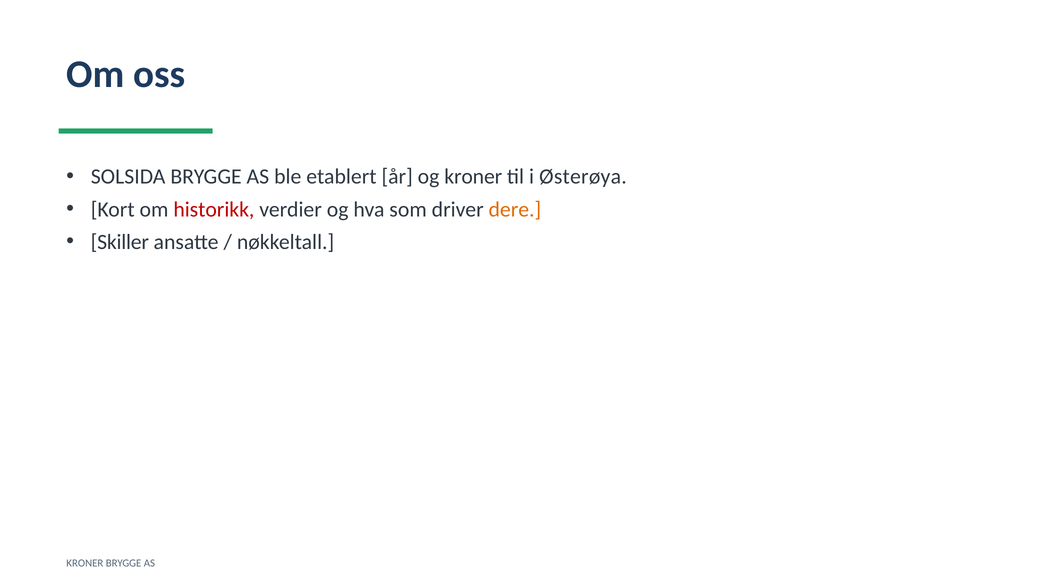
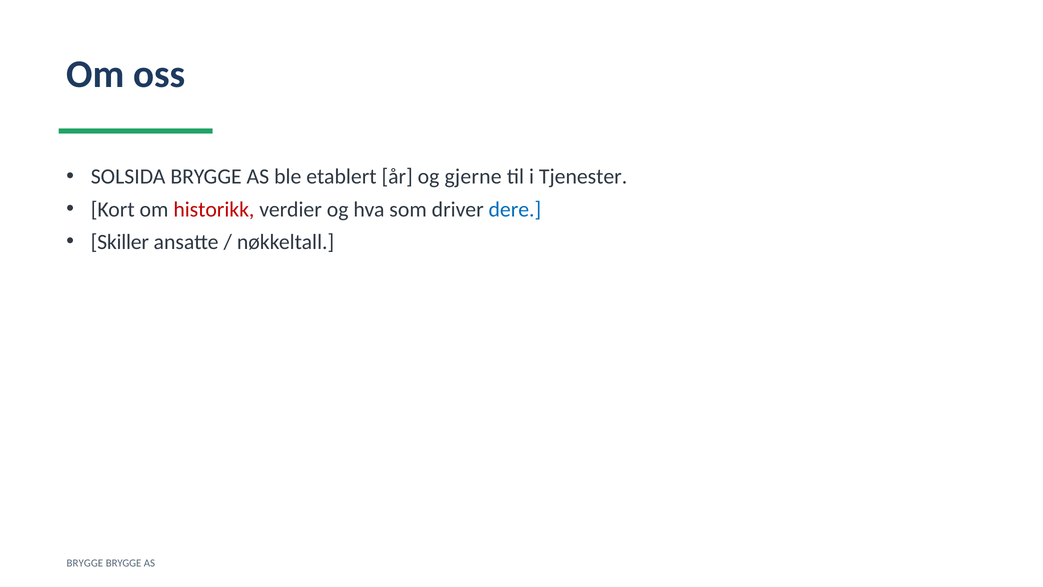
og kroner: kroner -> gjerne (473, 177)
Østerøya: Østerøya -> Tjenester (583, 177)
dere colour: orange -> blue (515, 209)
KRONER: KRONER -> BRYGGE (85, 563)
